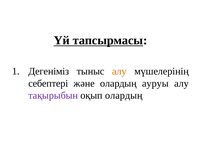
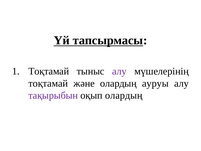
Дегеніміз: Дегеніміз -> Тоқтамай (49, 71)
алу colour: orange -> purple (119, 71)
себептері: себептері -> тоқтамай (48, 83)
